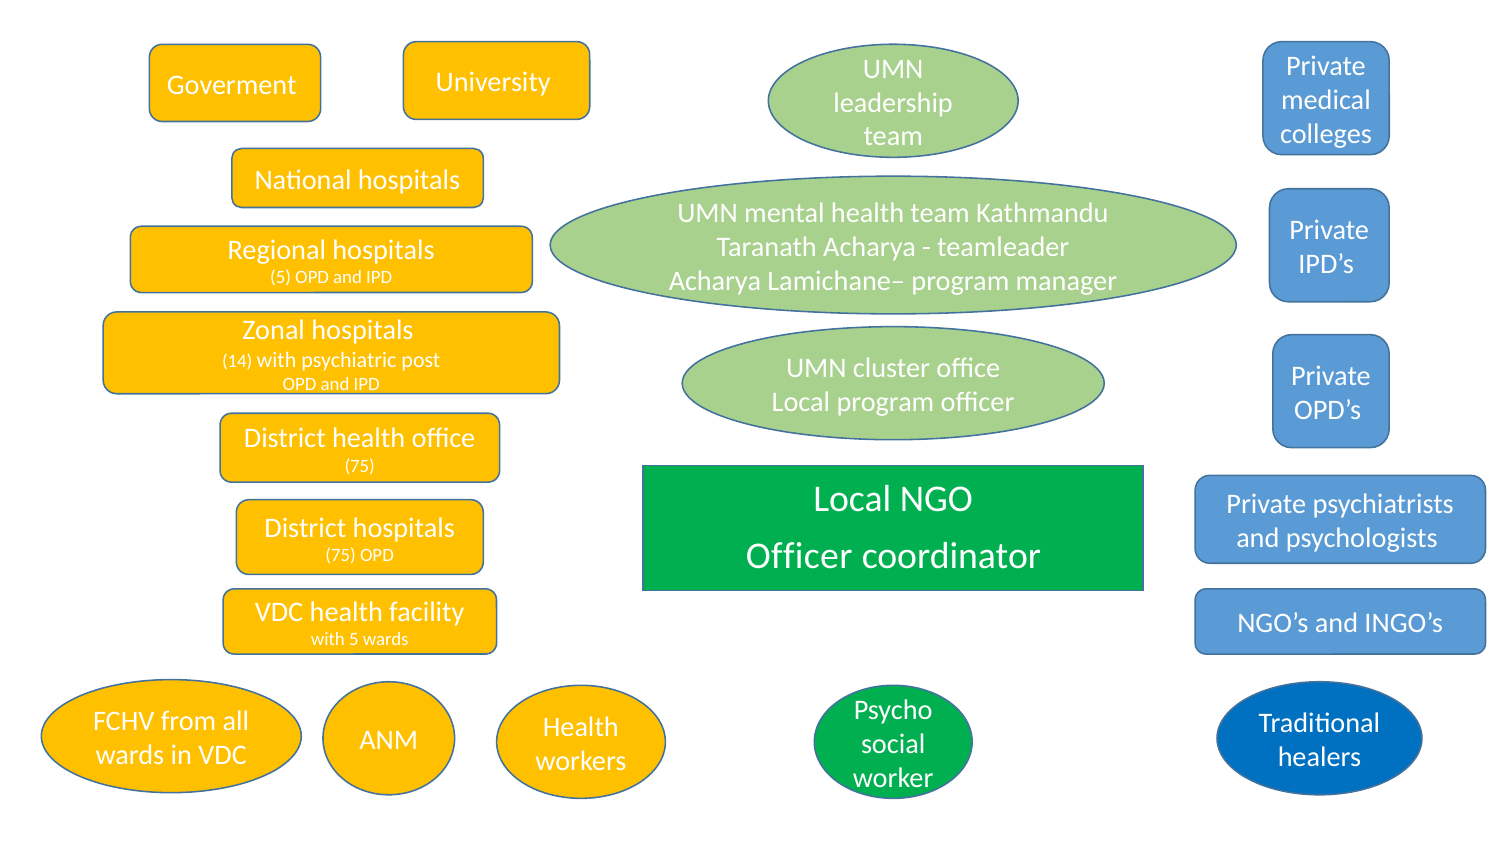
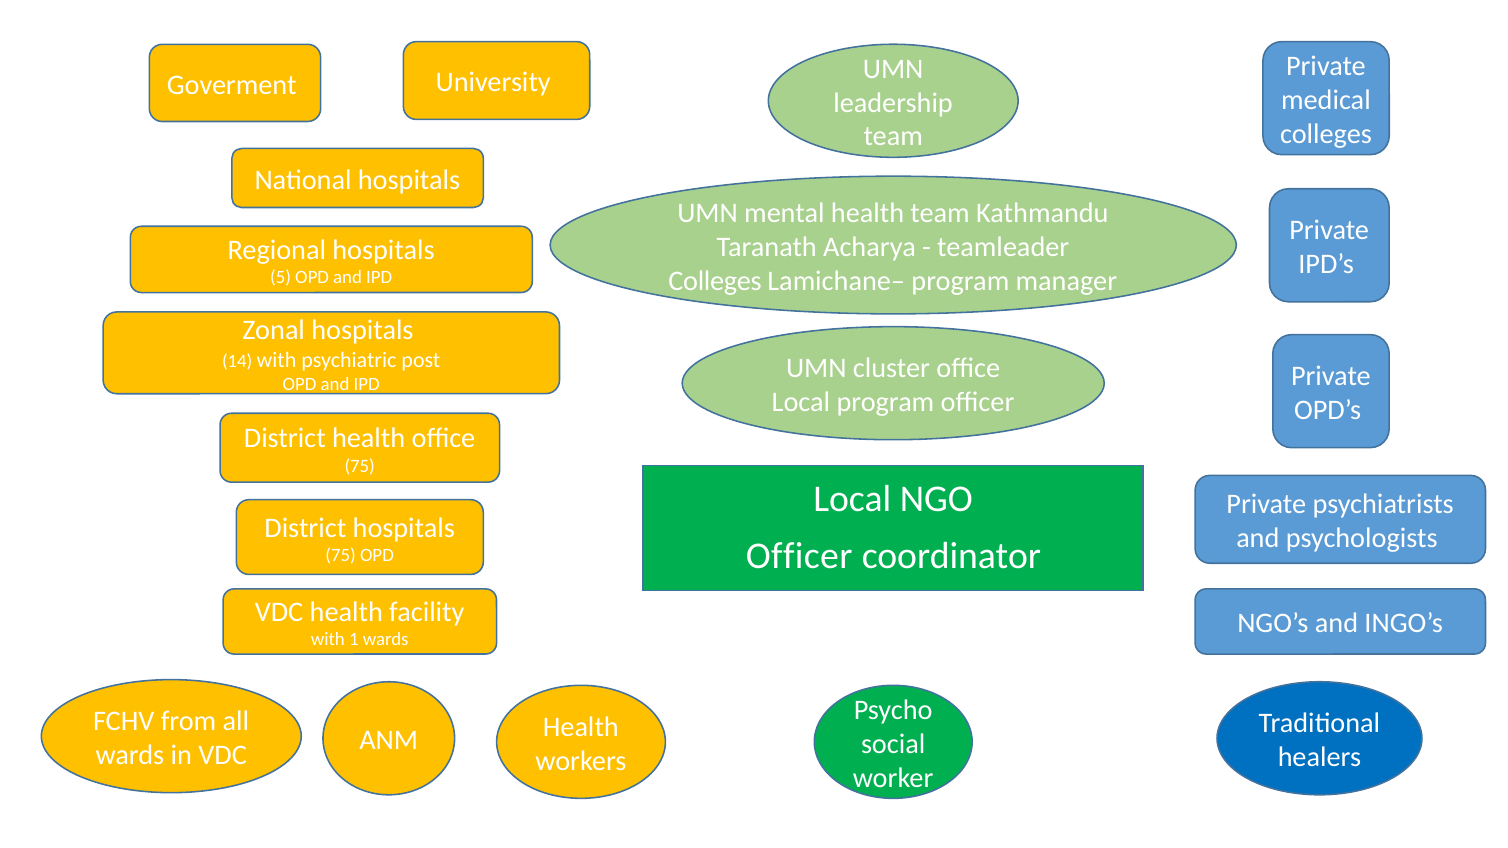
Acharya: Acharya -> Colleges (715, 281)
with 5: 5 -> 1 (354, 640)
